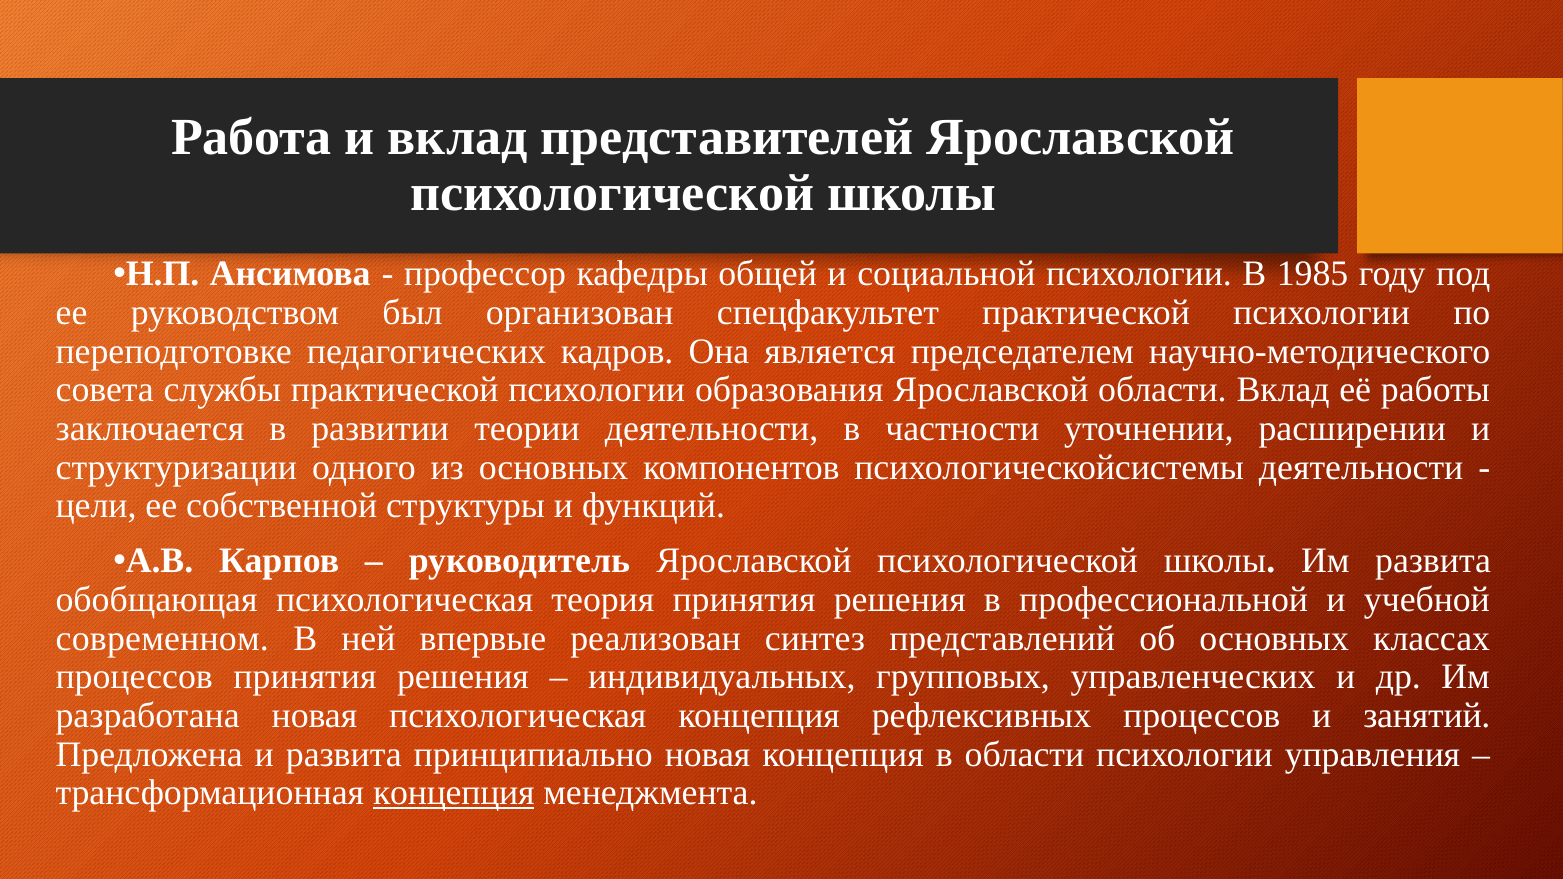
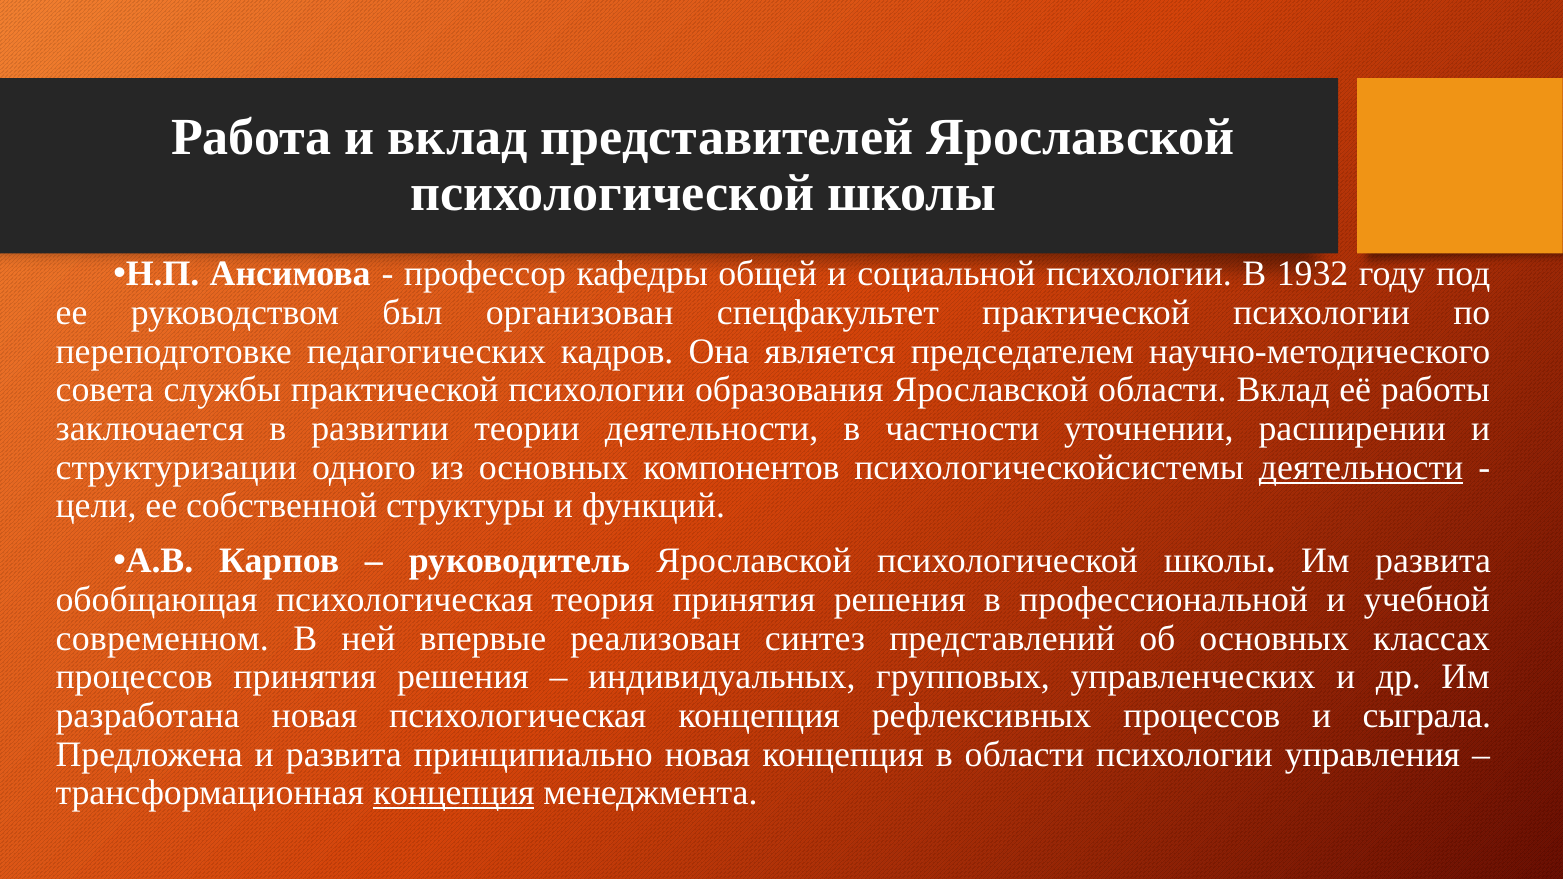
1985: 1985 -> 1932 (1313, 274)
деятельности underline: none -> present (1361, 467)
занятий: занятий -> сыграла (1427, 716)
